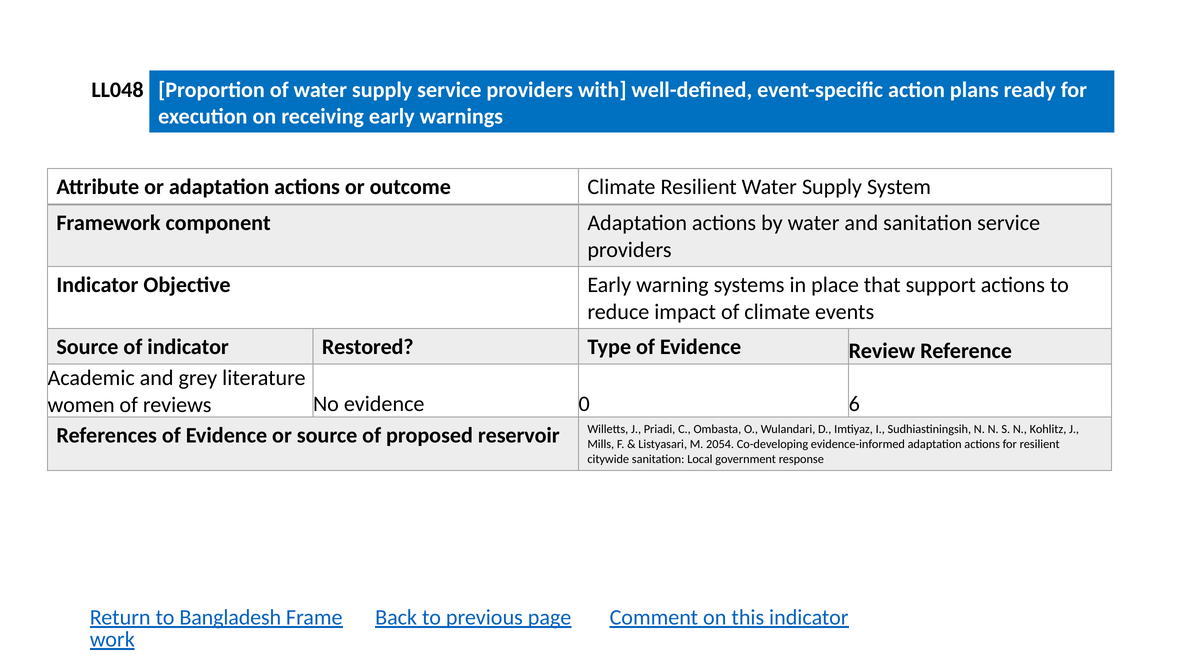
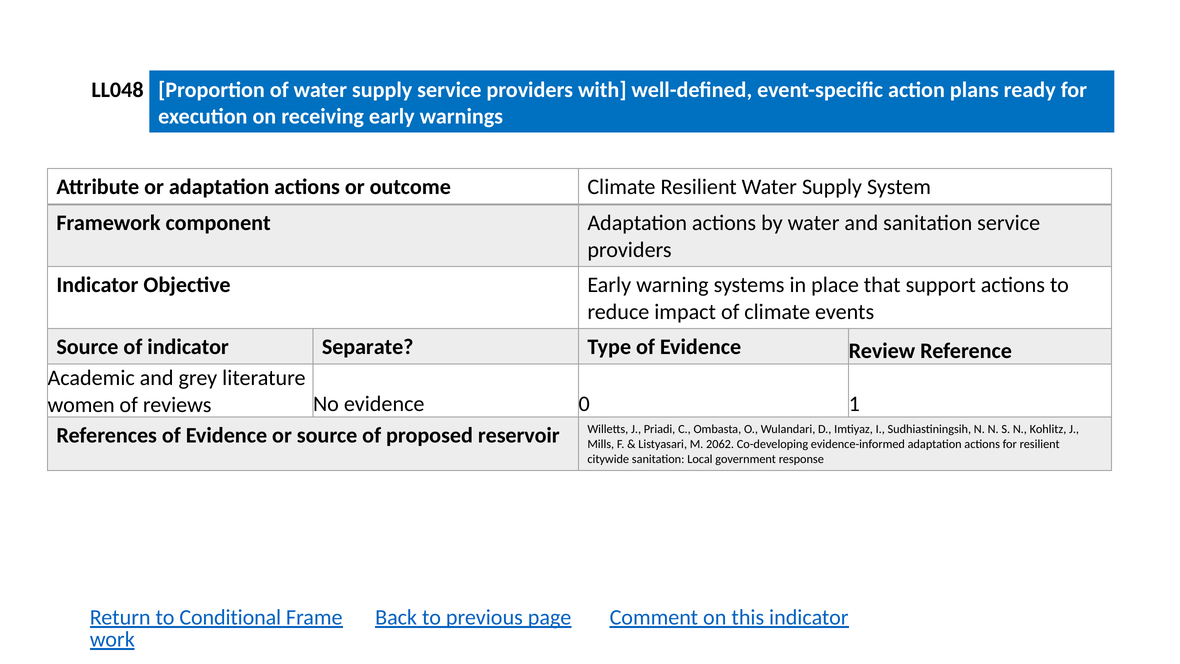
Restored: Restored -> Separate (368, 347)
6: 6 -> 1 (854, 404)
2054: 2054 -> 2062 (720, 444)
Bangladesh: Bangladesh -> Conditional (230, 617)
